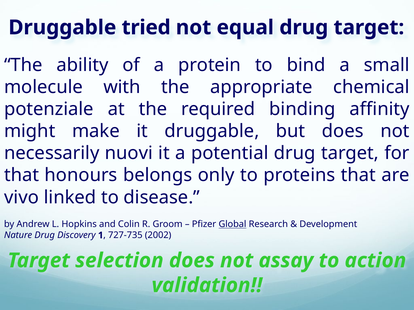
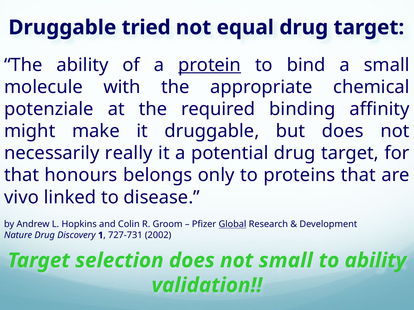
protein underline: none -> present (210, 65)
nuovi: nuovi -> really (129, 153)
727-735: 727-735 -> 727-731 (125, 236)
not assay: assay -> small (286, 261)
to action: action -> ability (375, 261)
